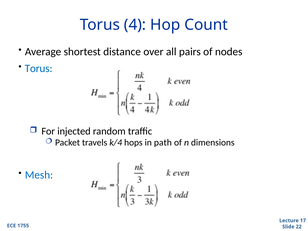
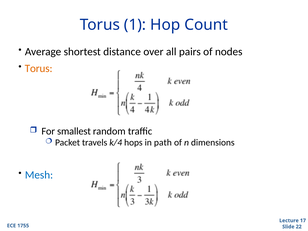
4: 4 -> 1 (135, 25)
Torus colour: blue -> orange (39, 68)
injected: injected -> smallest (74, 131)
